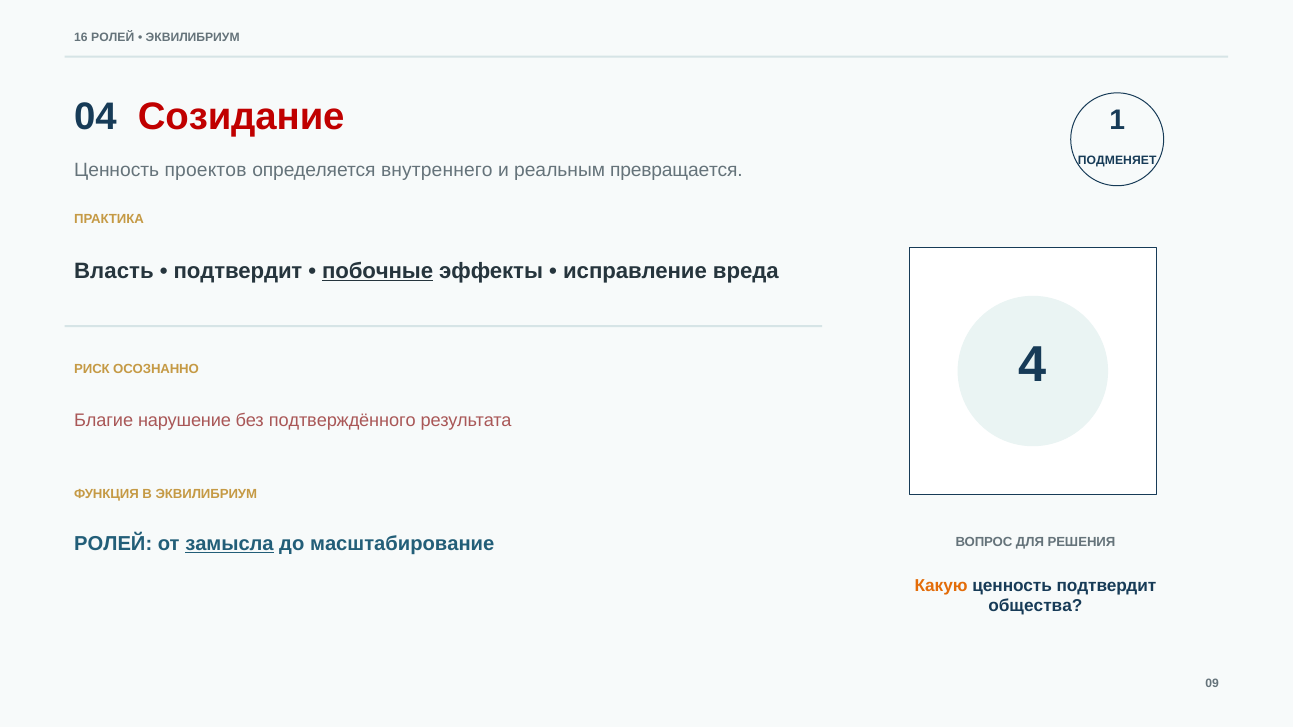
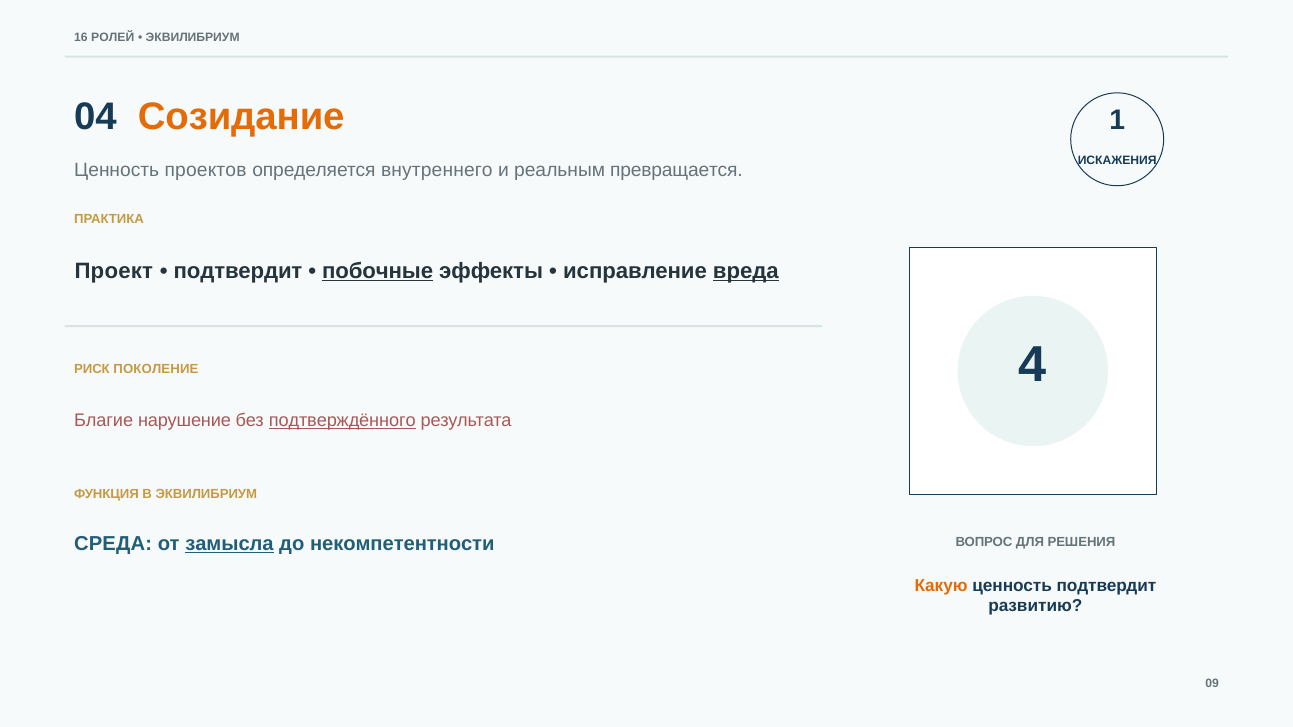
Созидание colour: red -> orange (241, 117)
ПОДМЕНЯЕТ: ПОДМЕНЯЕТ -> ИСКАЖЕНИЯ (1117, 160)
Власть: Власть -> Проект (114, 271)
вреда underline: none -> present (746, 271)
ОСОЗНАННО: ОСОЗНАННО -> ПОКОЛЕНИЕ (156, 370)
подтверждённого underline: none -> present (342, 420)
РОЛЕЙ: РОЛЕЙ -> СРЕДА (113, 544)
масштабирование: масштабирование -> некомпетентности (402, 544)
общества: общества -> развитию (1035, 606)
